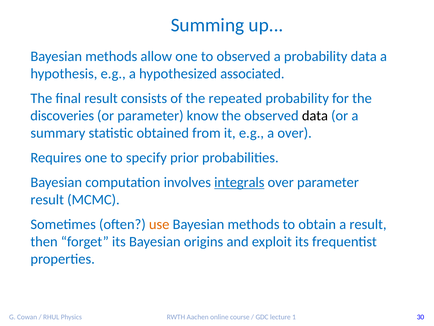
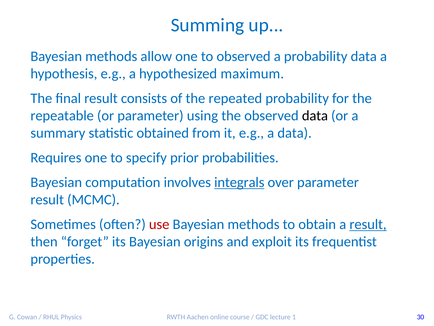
associated: associated -> maximum (252, 74)
discoveries: discoveries -> repeatable (62, 116)
know: know -> using (202, 116)
a over: over -> data (295, 133)
use colour: orange -> red (159, 224)
result underline: none -> present (368, 224)
